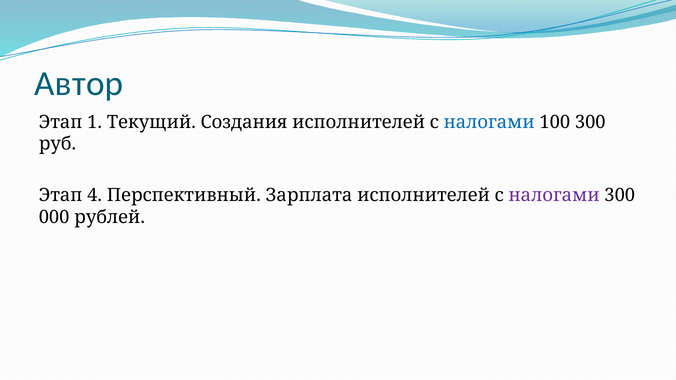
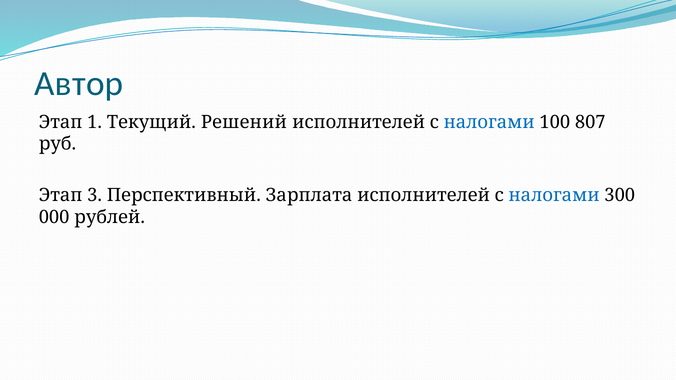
Создания: Создания -> Решений (244, 122)
100 300: 300 -> 807 (590, 122)
4: 4 -> 3 (95, 195)
налогами colour: purple -> blue (554, 195)
